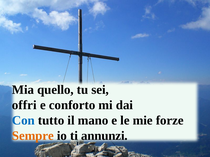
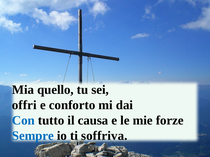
mano: mano -> causa (93, 121)
Sempre colour: orange -> blue (33, 136)
annunzi: annunzi -> soffriva (104, 136)
